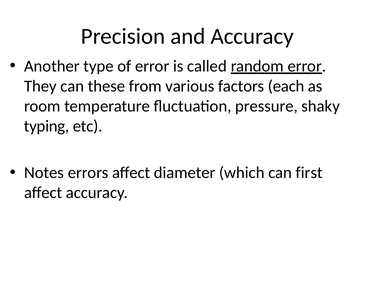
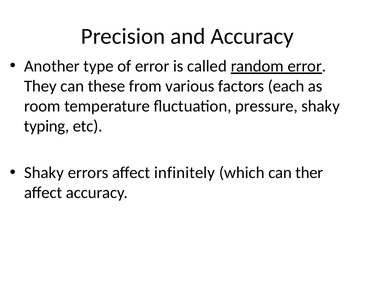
Notes: Notes -> Shaky (44, 173)
diameter: diameter -> infinitely (185, 173)
first: first -> ther (309, 173)
